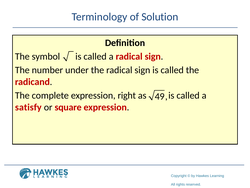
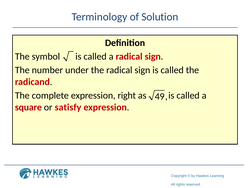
satisfy: satisfy -> square (28, 107)
square: square -> satisfy (68, 107)
